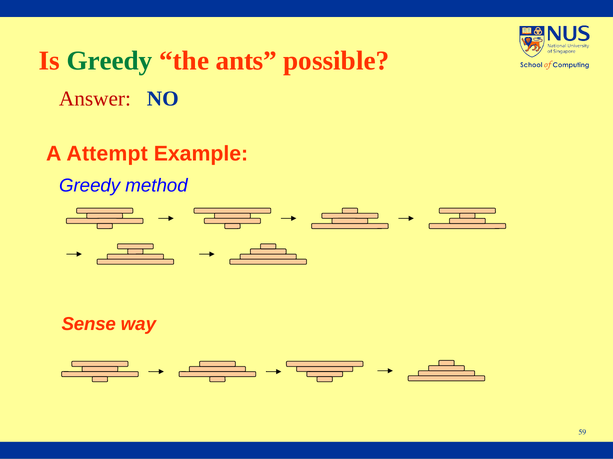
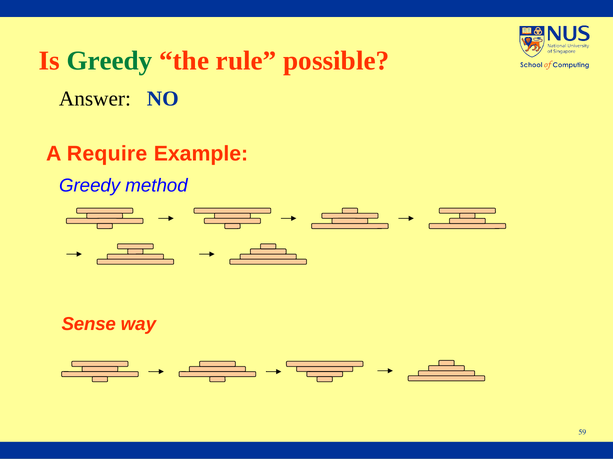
ants: ants -> rule (246, 61)
Answer colour: red -> black (95, 99)
Attempt: Attempt -> Require (107, 154)
